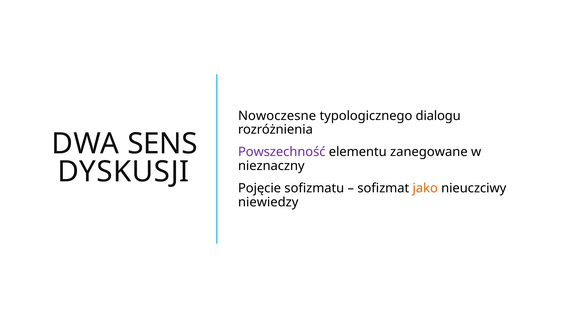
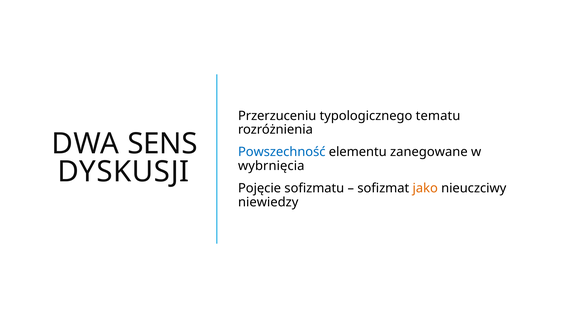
Nowoczesne: Nowoczesne -> Przerzuceniu (277, 116)
dialogu: dialogu -> tematu (438, 116)
Powszechność colour: purple -> blue (282, 152)
nieznaczny: nieznaczny -> wybrnięcia (271, 166)
